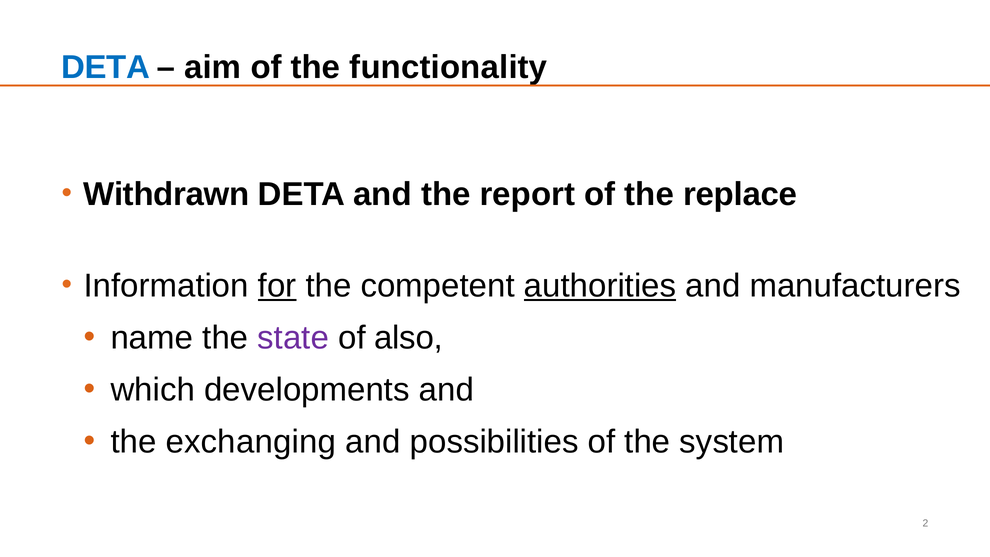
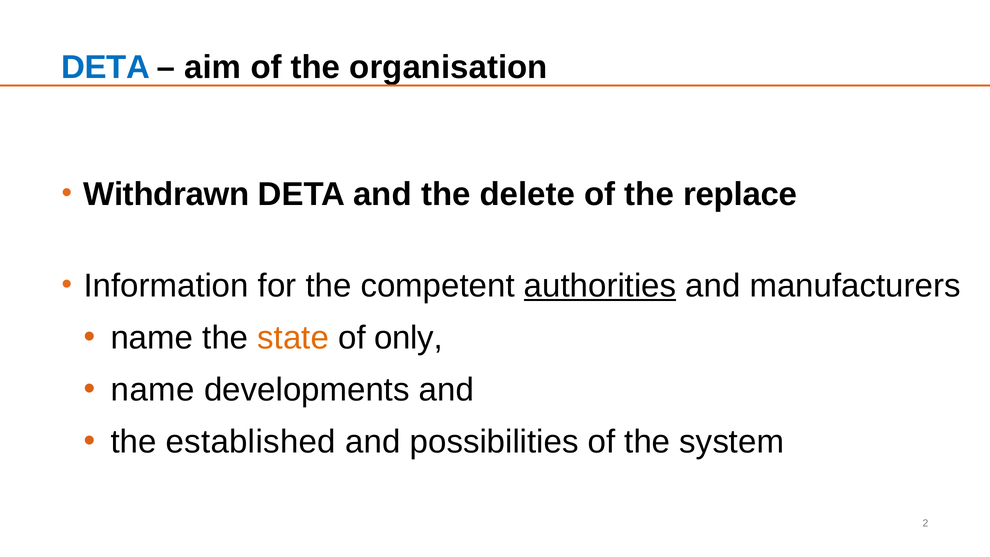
functionality: functionality -> organisation (448, 67)
report: report -> delete (527, 194)
for underline: present -> none (277, 286)
state colour: purple -> orange (293, 338)
also: also -> only (409, 338)
which: which -> name (153, 390)
exchanging: exchanging -> established (251, 442)
